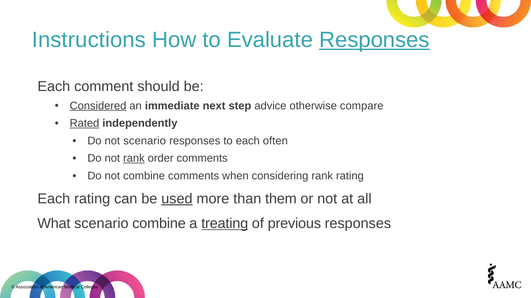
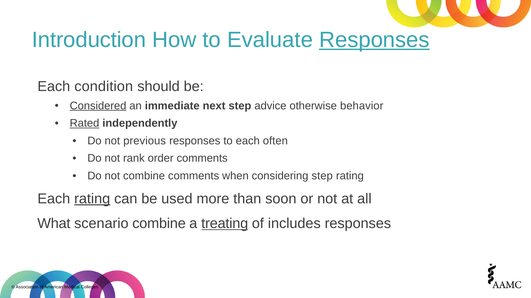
Instructions: Instructions -> Introduction (89, 40)
comment: comment -> condition (104, 87)
compare: compare -> behavior (362, 106)
not scenario: scenario -> previous (145, 141)
rank underline: present -> none (134, 159)
considering rank: rank -> step (322, 176)
rating underline: none -> present (92, 199)
used underline: present -> none (177, 199)
them: them -> soon (281, 199)
previous: previous -> includes (294, 224)
